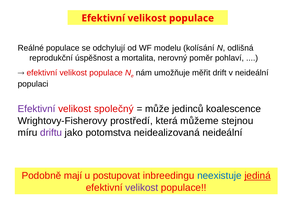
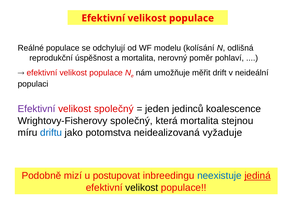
může: může -> jeden (157, 109)
Wrightovy-Fisherovy prostředí: prostředí -> společný (131, 121)
která můžeme: můžeme -> mortalita (199, 121)
driftu colour: purple -> blue (51, 133)
neidealizovaná neideální: neideální -> vyžaduje (222, 133)
mají: mají -> mizí (73, 176)
velikost colour: purple -> black (142, 188)
